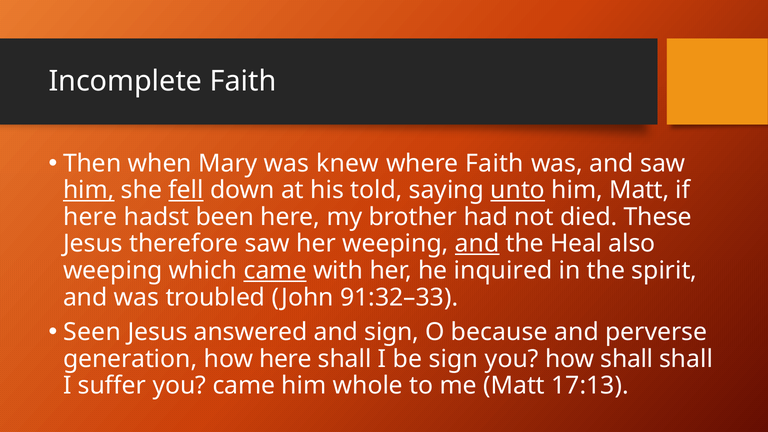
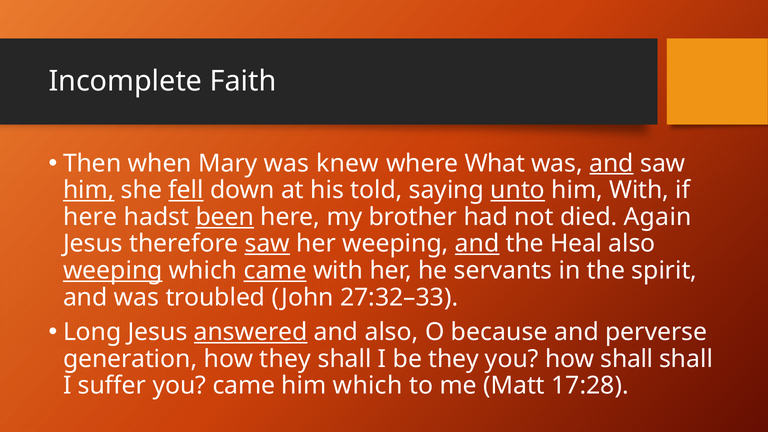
where Faith: Faith -> What (495, 163)
and underline: none -> present (611, 163)
him Matt: Matt -> With (639, 190)
been underline: none -> present (225, 217)
These: These -> Again (658, 217)
saw underline: none -> present (267, 244)
weeping underline: none -> present (113, 271)
inquired: inquired -> servants (503, 271)
91:32–33: 91:32–33 -> 27:32–33 (399, 297)
Seen: Seen -> Long (92, 332)
answered underline: none -> present (251, 332)
and sign: sign -> also (392, 332)
how here: here -> they (285, 359)
be sign: sign -> they (454, 359)
him whole: whole -> which (368, 386)
17:13: 17:13 -> 17:28 (590, 386)
